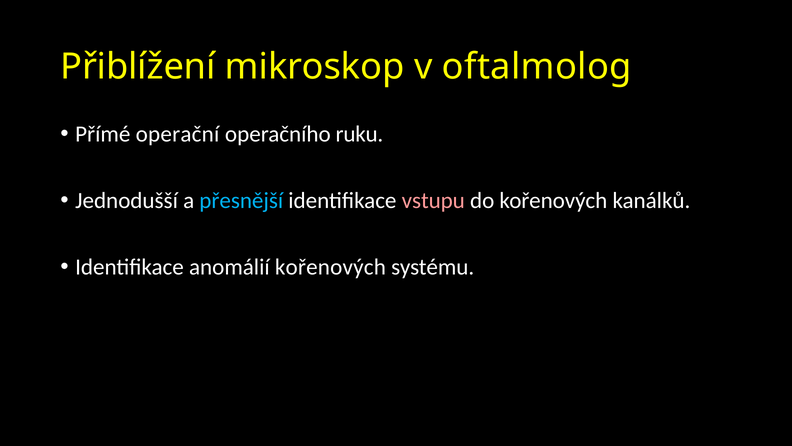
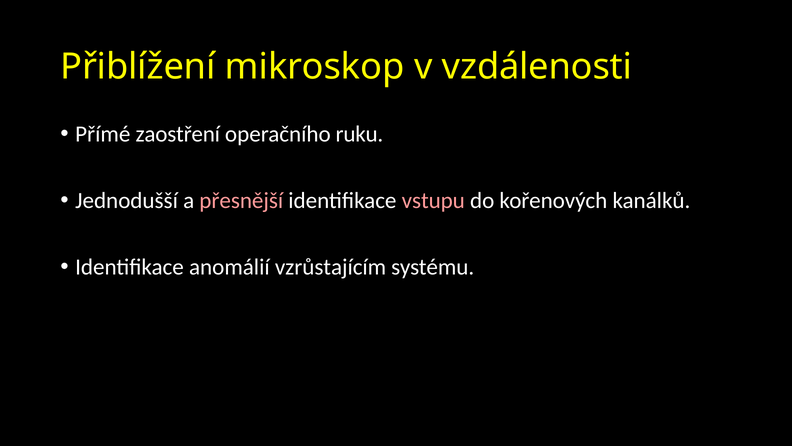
oftalmolog: oftalmolog -> vzdálenosti (537, 67)
operační: operační -> zaostření (178, 134)
přesnější colour: light blue -> pink (241, 200)
anomálií kořenových: kořenových -> vzrůstajícím (331, 267)
